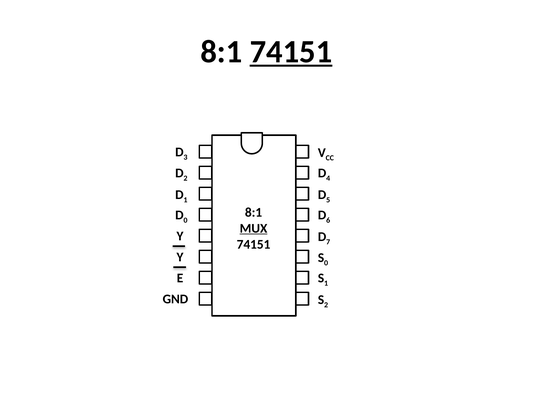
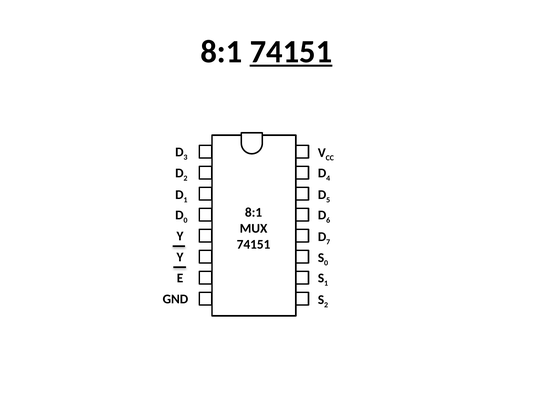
MUX underline: present -> none (254, 228)
